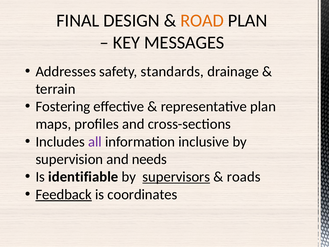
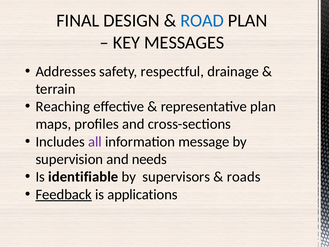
ROAD colour: orange -> blue (202, 21)
standards: standards -> respectful (172, 71)
Fostering: Fostering -> Reaching (63, 106)
inclusive: inclusive -> message (204, 142)
supervisors underline: present -> none (176, 177)
coordinates: coordinates -> applications (142, 194)
